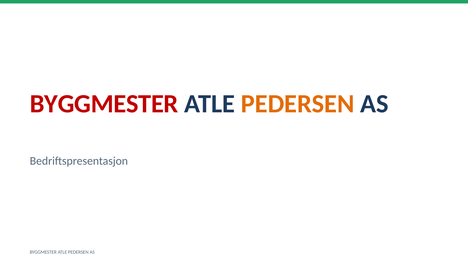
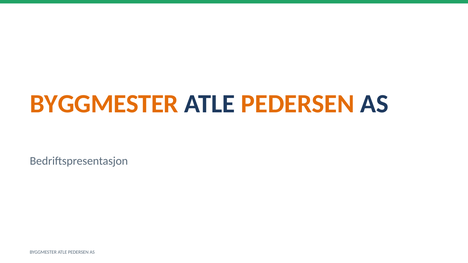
BYGGMESTER colour: red -> orange (104, 104)
